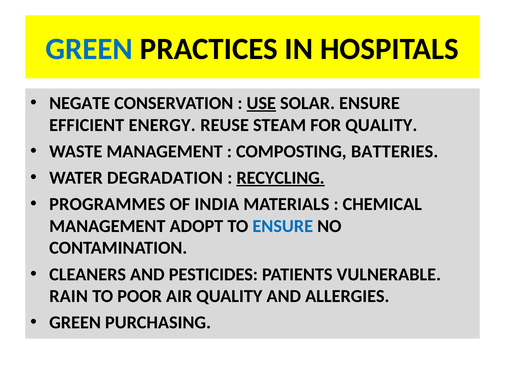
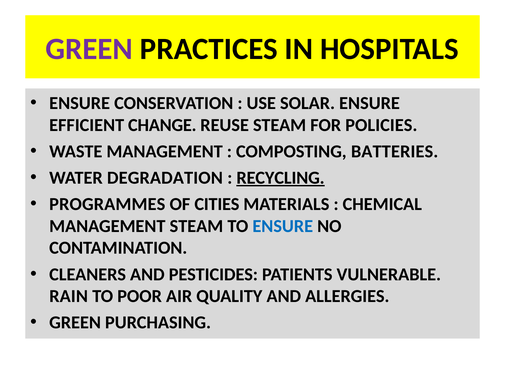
GREEN colour: blue -> purple (89, 49)
NEGATE: NEGATE -> ENSURE (80, 103)
USE underline: present -> none (261, 103)
ENERGY: ENERGY -> CHANGE (162, 125)
FOR QUALITY: QUALITY -> POLICIES (381, 125)
INDIA: INDIA -> CITIES (217, 204)
MANAGEMENT ADOPT: ADOPT -> STEAM (196, 226)
